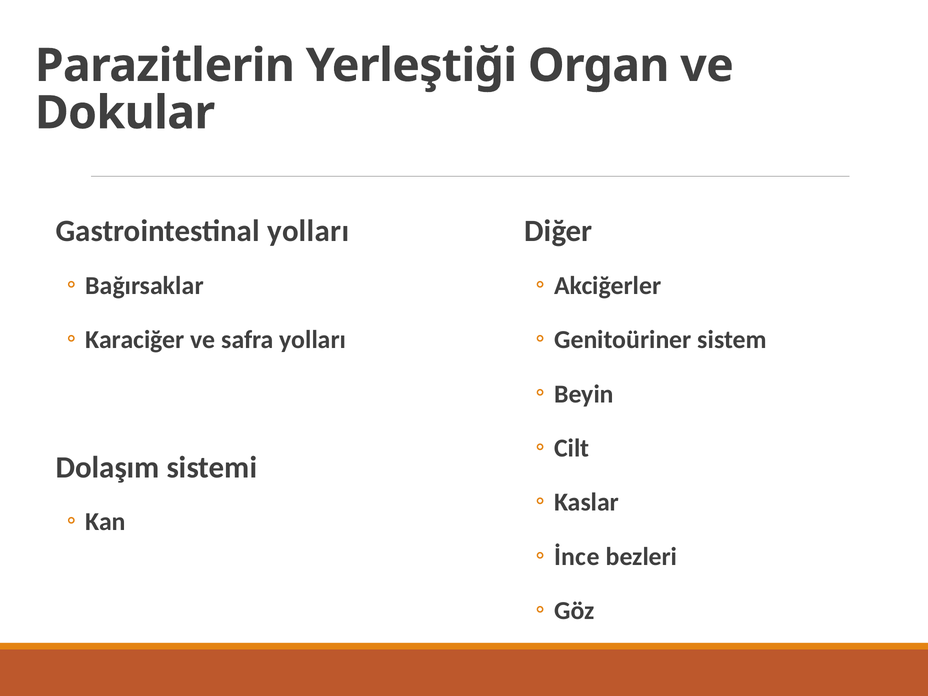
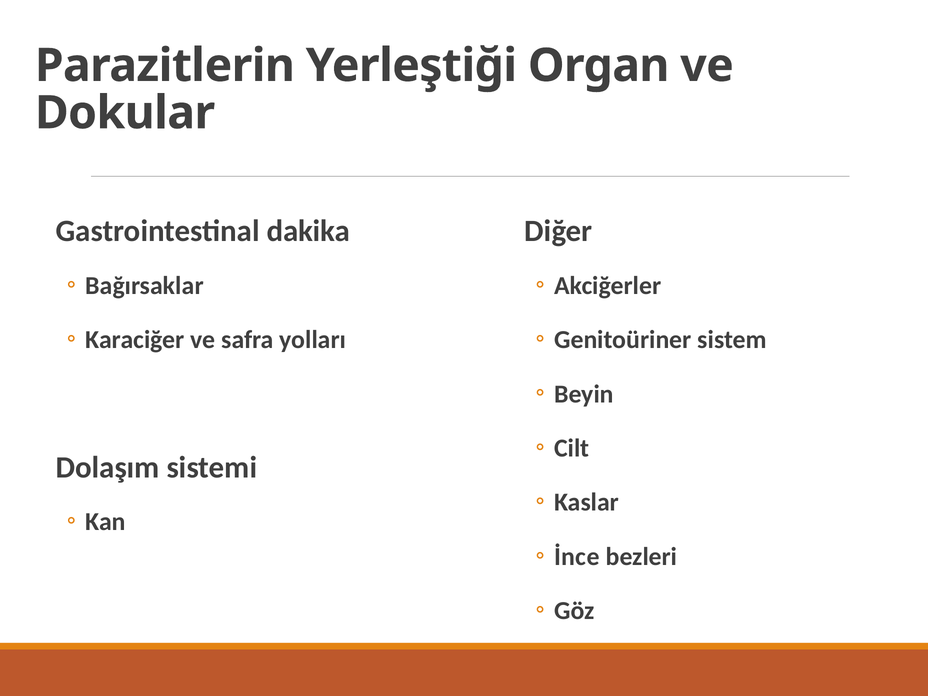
Gastrointestinal yolları: yolları -> dakika (308, 231)
